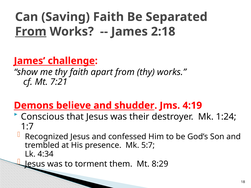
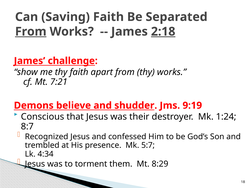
2:18 underline: none -> present (163, 32)
4:19: 4:19 -> 9:19 (192, 106)
1:7: 1:7 -> 8:7 (27, 127)
